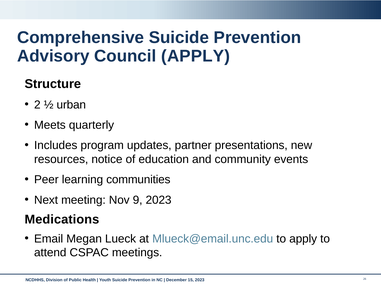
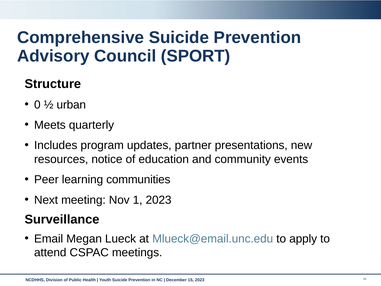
Council APPLY: APPLY -> SPORT (196, 56)
2: 2 -> 0 (37, 105)
9: 9 -> 1 (138, 200)
Medications: Medications -> Surveillance (62, 219)
